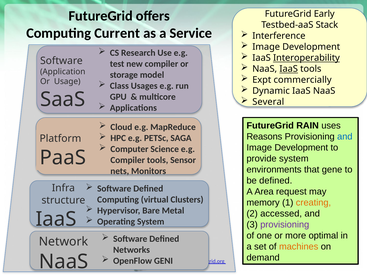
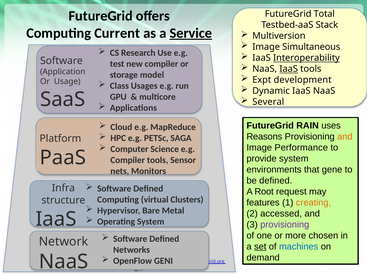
Early: Early -> Total (324, 14)
Service underline: none -> present (191, 33)
Interference: Interference -> Multiversion (279, 36)
Development: Development -> Simultaneous (311, 47)
commercially: commercially -> development (303, 80)
and colour: blue -> orange (345, 137)
Development: Development -> Performance (301, 148)
Area: Area -> Root (264, 192)
memory: memory -> features (263, 203)
optimal: optimal -> chosen (323, 236)
set underline: none -> present (260, 247)
machines colour: orange -> blue (299, 247)
